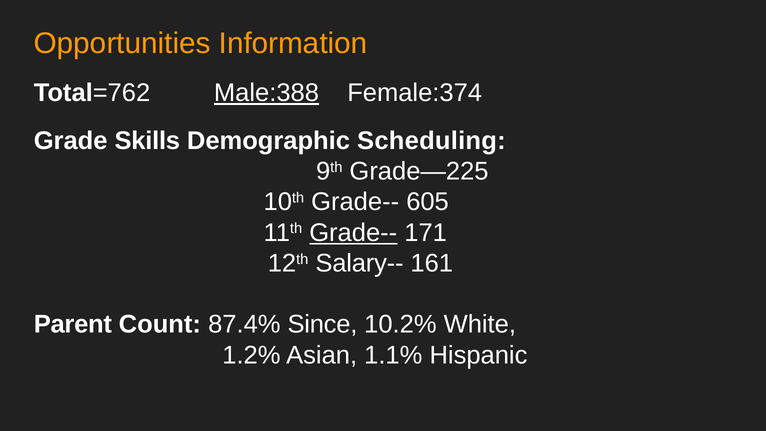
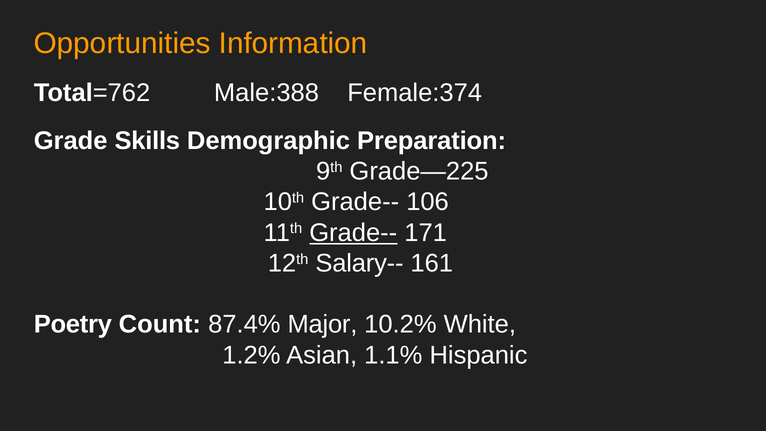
Male:388 underline: present -> none (266, 93)
Scheduling: Scheduling -> Preparation (432, 141)
605: 605 -> 106 (428, 202)
Parent: Parent -> Poetry (73, 324)
Since: Since -> Major (322, 324)
